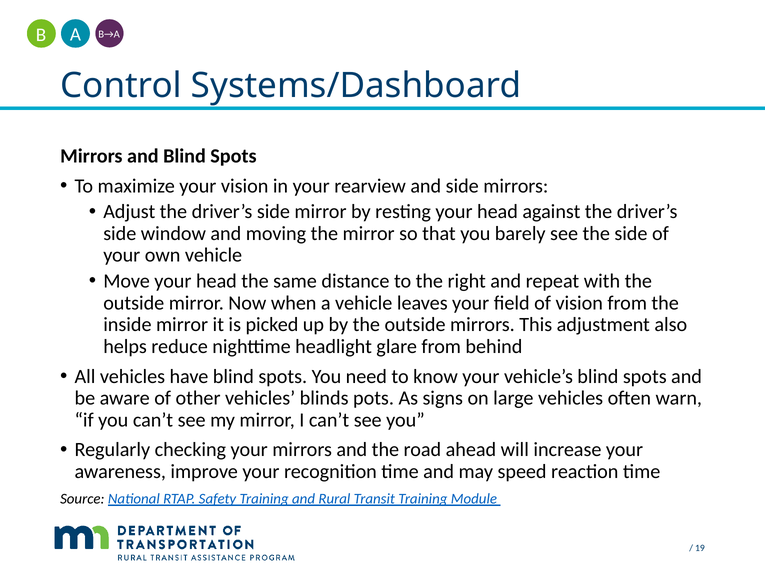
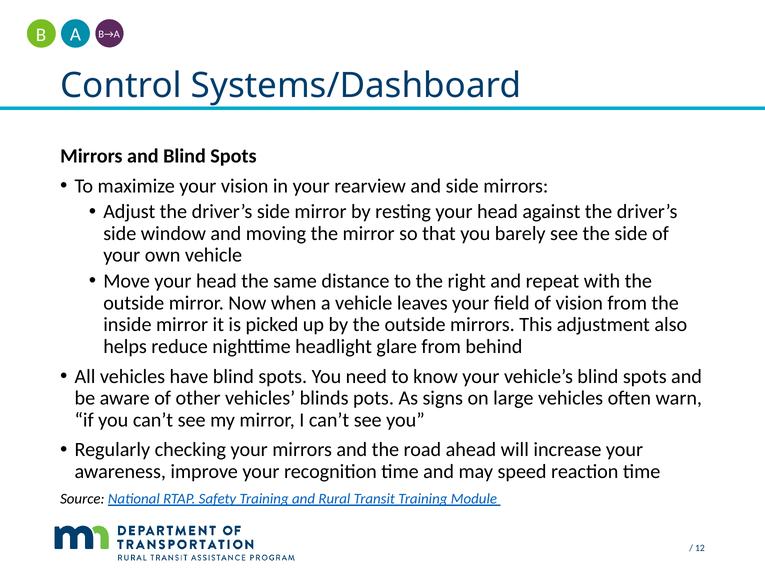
19: 19 -> 12 (700, 548)
